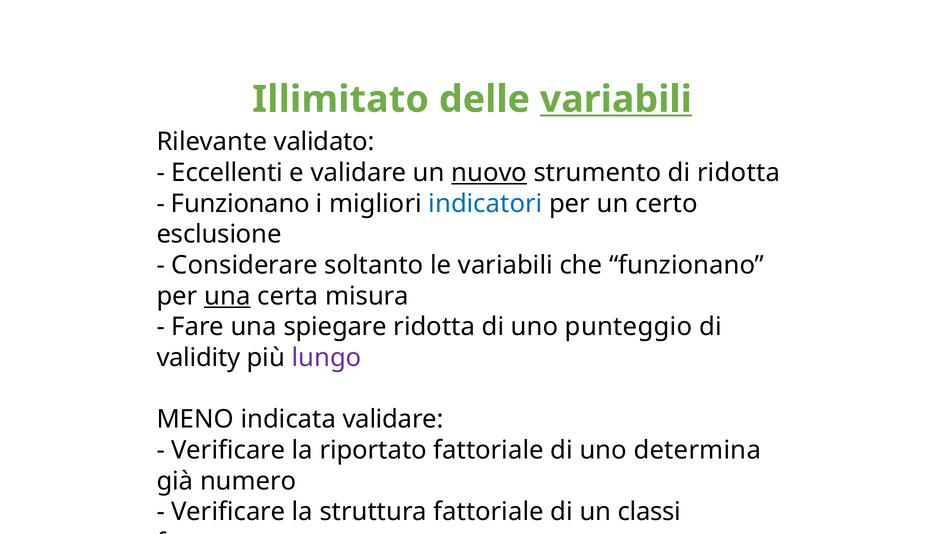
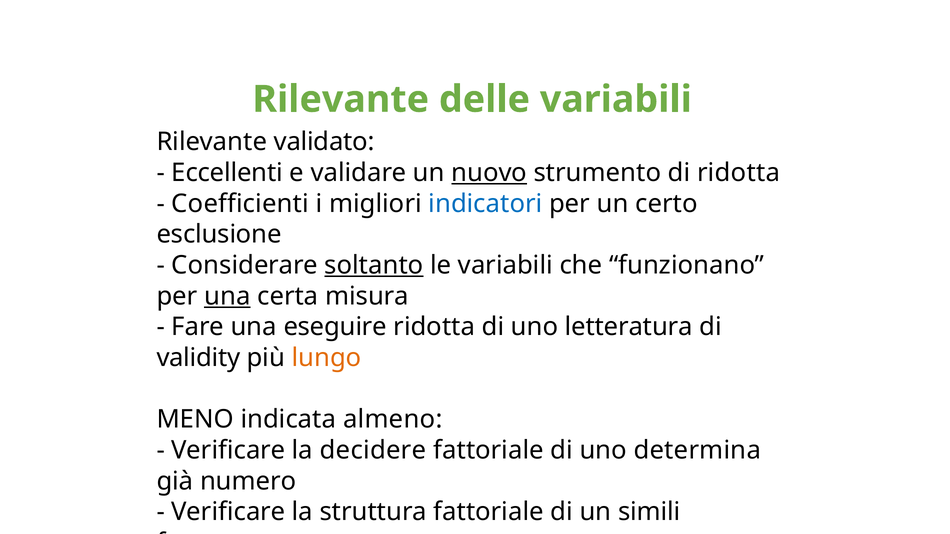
Illimitato: Illimitato -> Rilevante (341, 99)
variabili underline: present -> none (616, 99)
Funzionano: Funzionano -> Coefficienti (240, 204)
soltanto underline: none -> present (374, 265)
spiegare: spiegare -> eseguire (335, 327)
punteggio: punteggio -> letteratura (629, 327)
lungo colour: purple -> orange (327, 358)
indicata validare: validare -> almeno (393, 420)
riportato: riportato -> decidere (373, 451)
classi: classi -> simili (649, 512)
